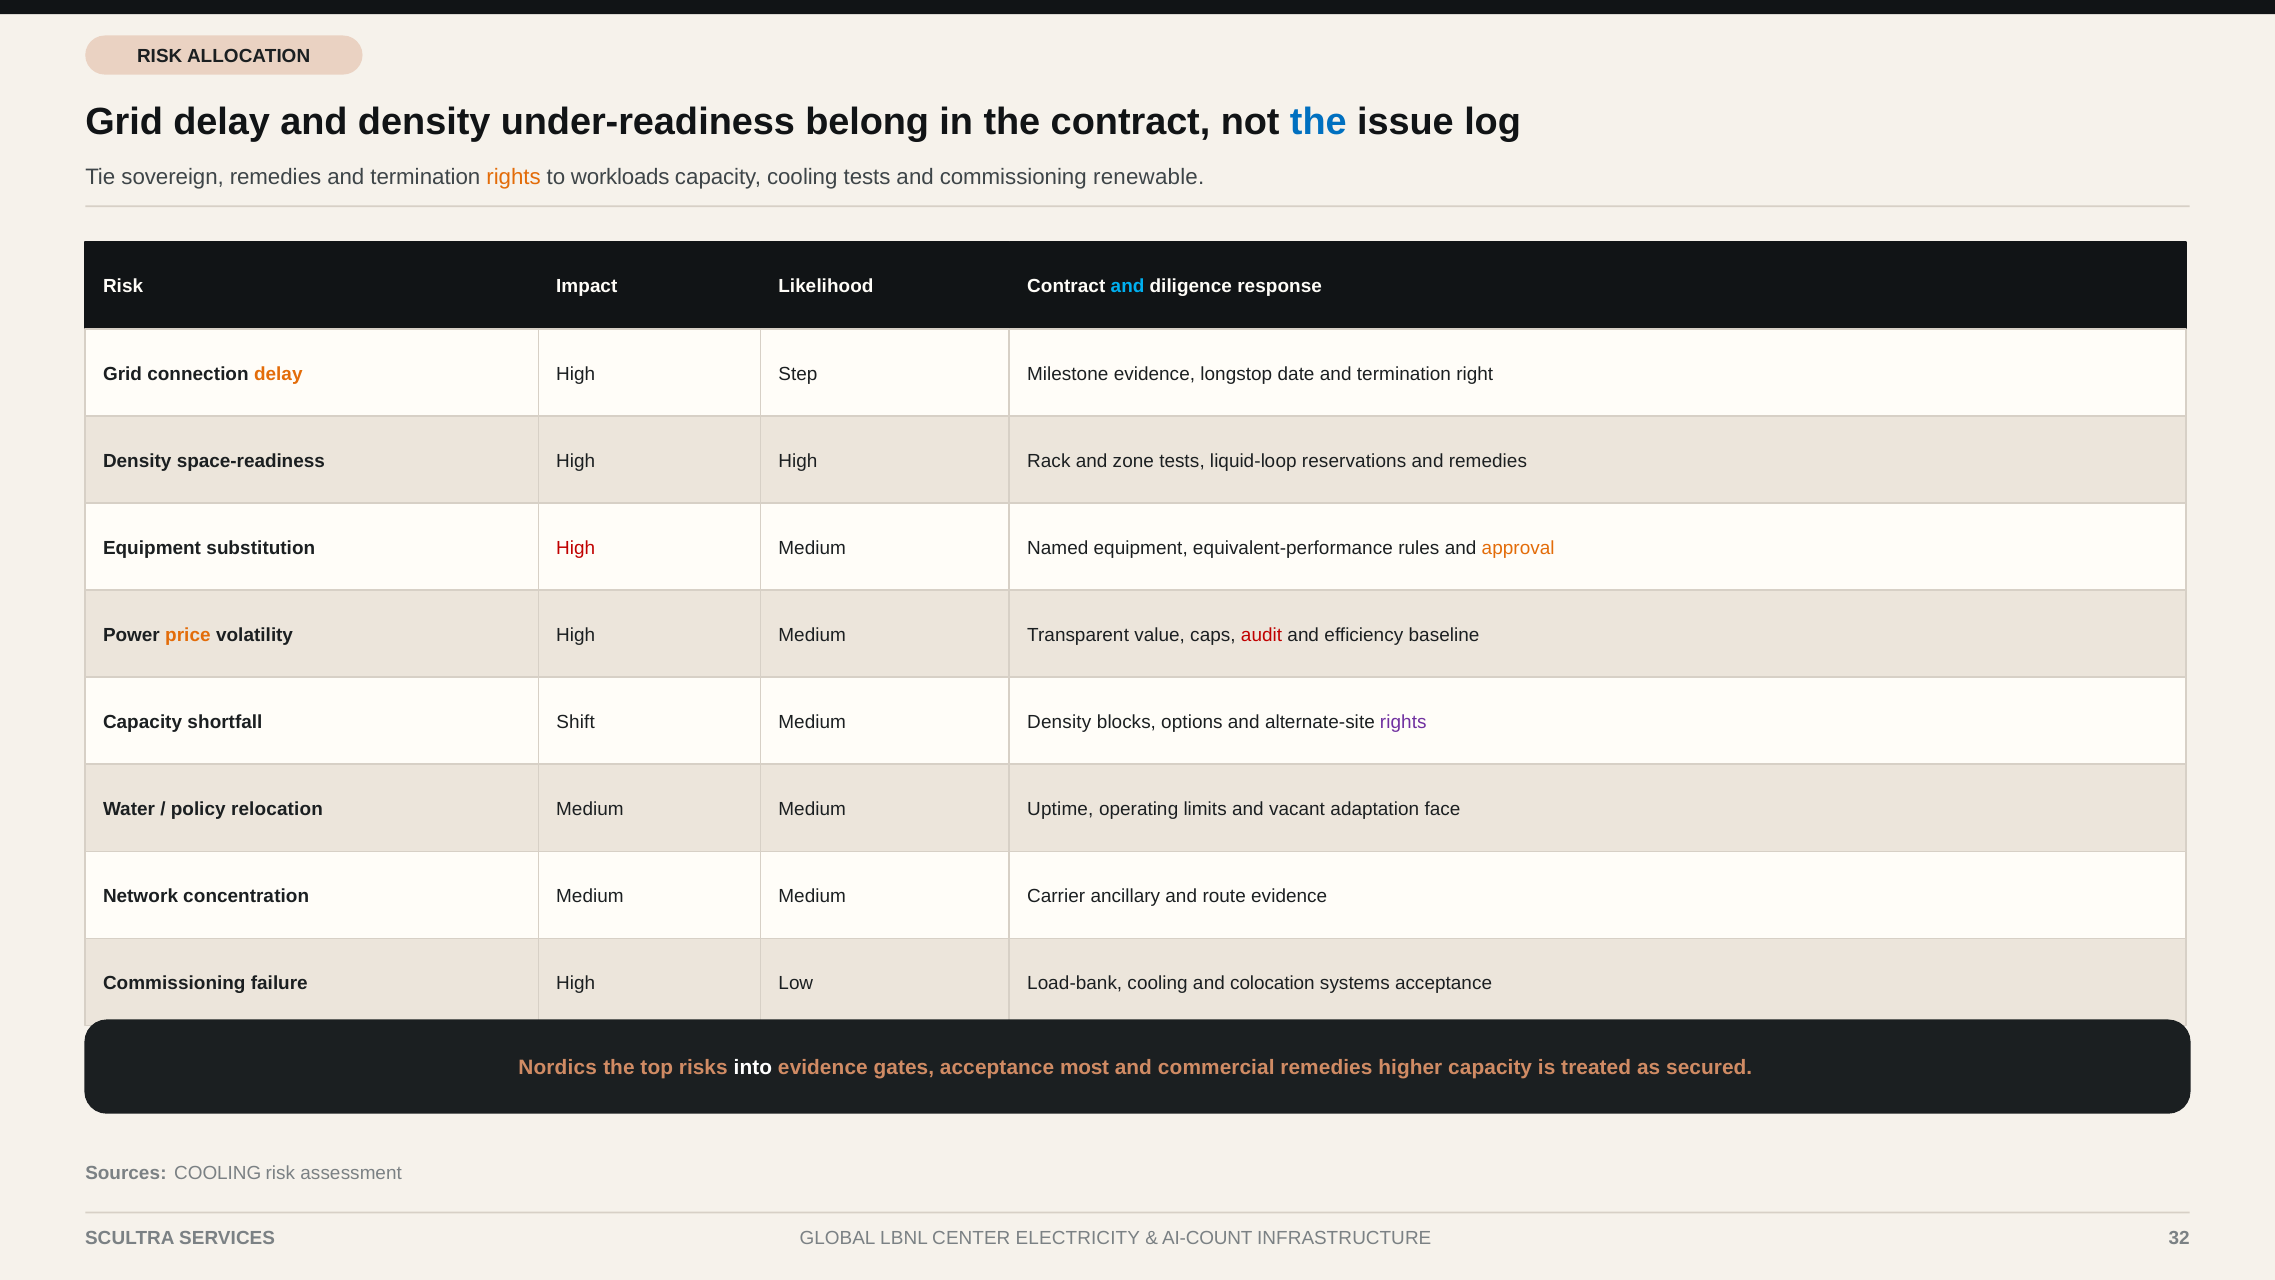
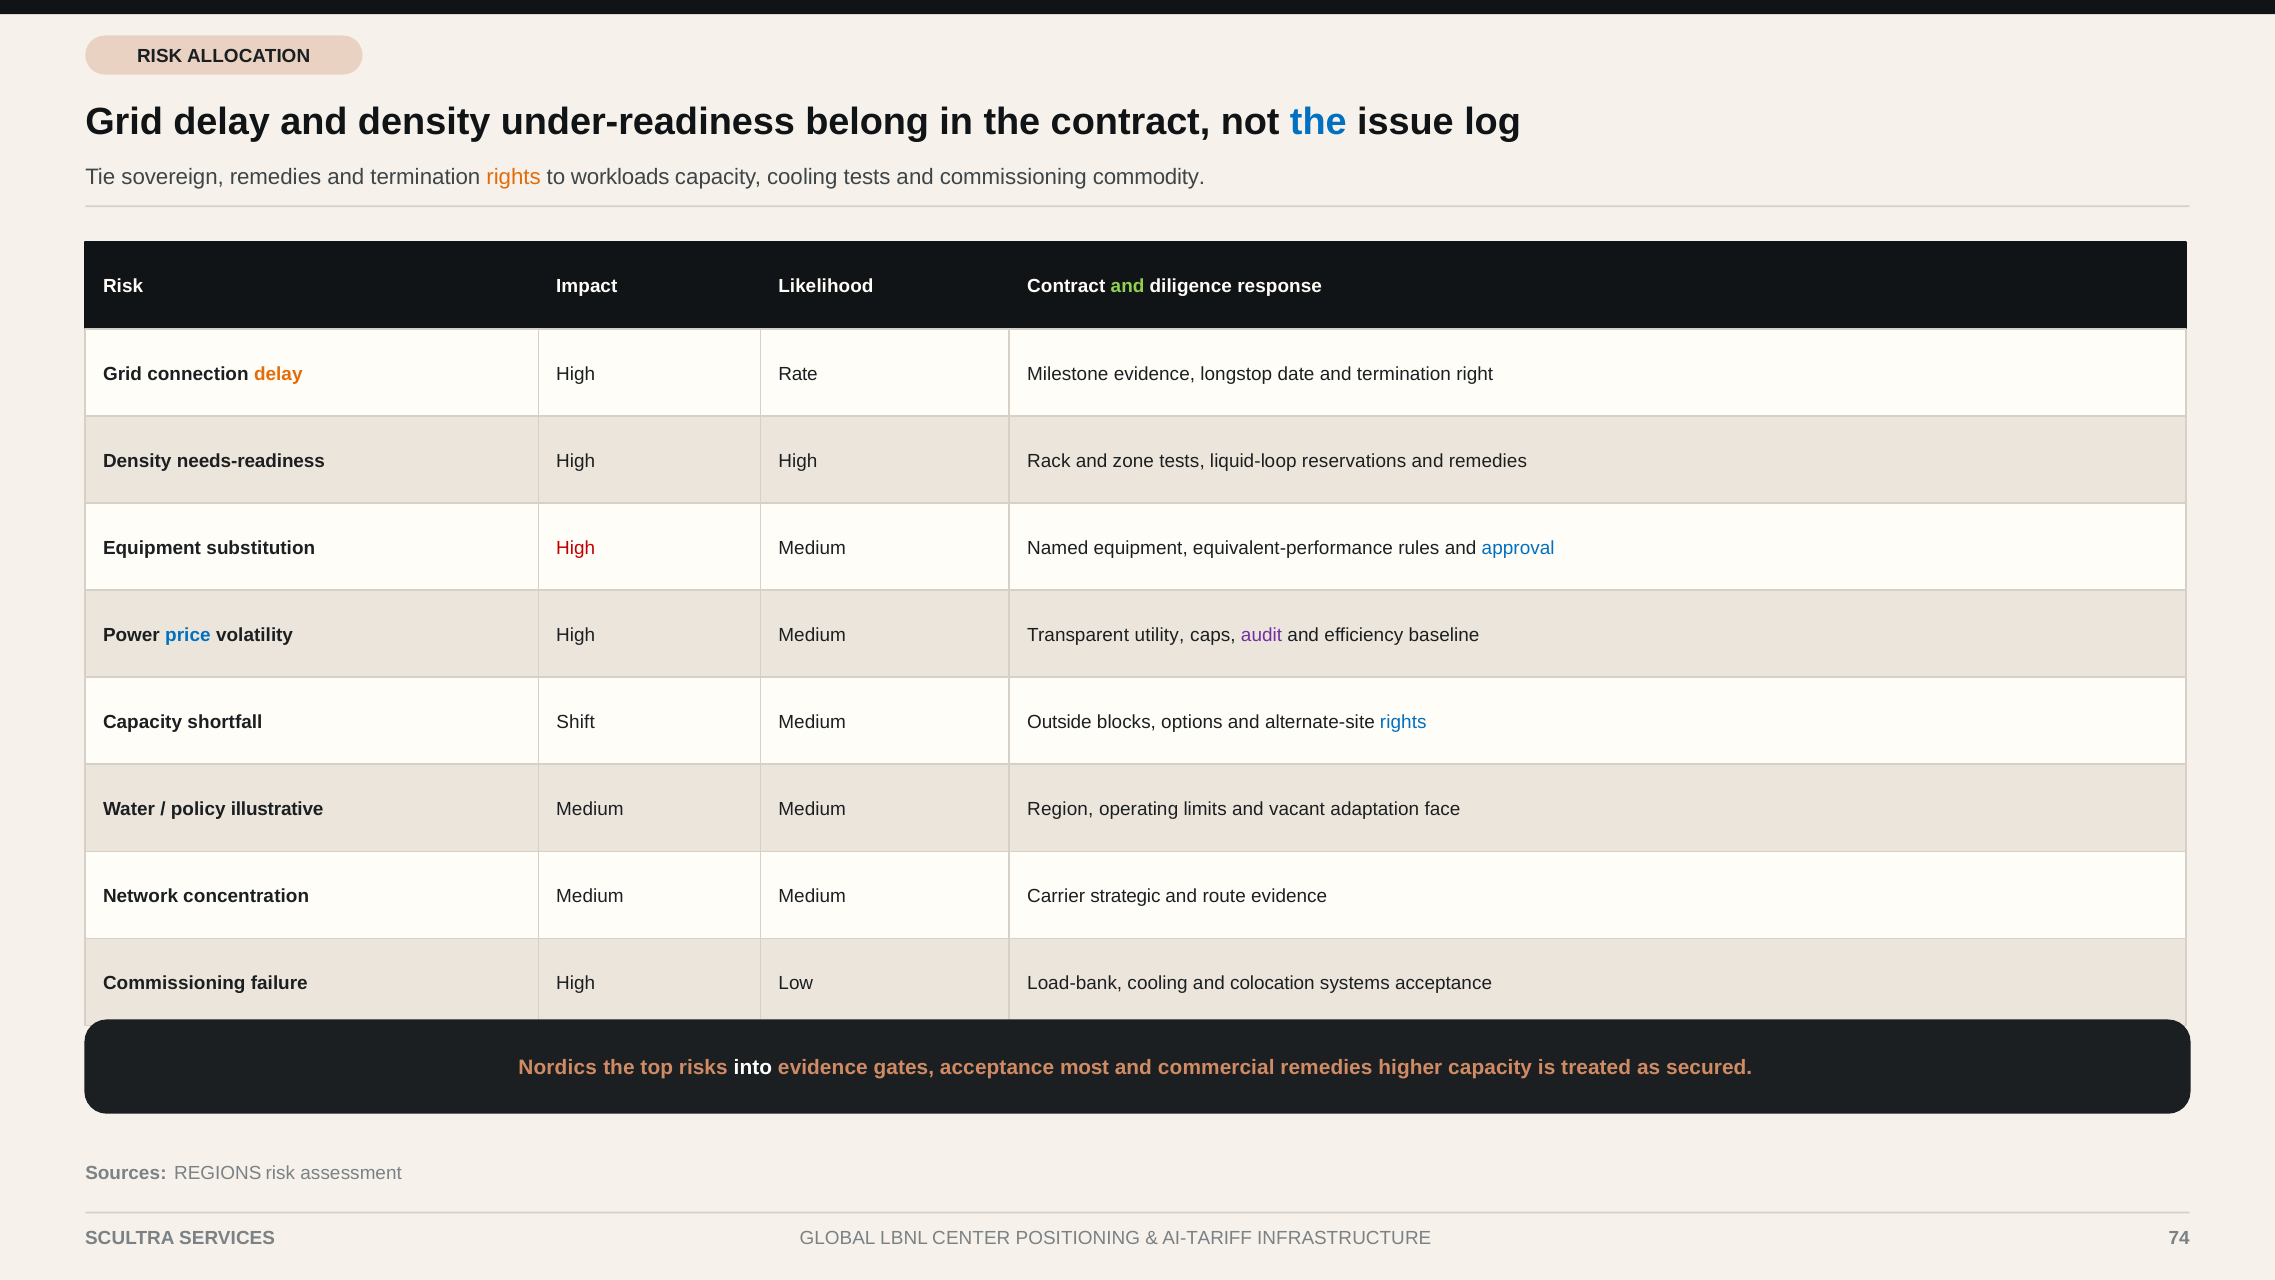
renewable: renewable -> commodity (1149, 177)
and colour: light blue -> light green (1128, 287)
Step: Step -> Rate (798, 374)
space-readiness: space-readiness -> needs-readiness (251, 461)
approval colour: orange -> blue (1518, 548)
price colour: orange -> blue (188, 635)
value: value -> utility (1159, 635)
audit colour: red -> purple (1262, 635)
Medium Density: Density -> Outside (1059, 722)
rights colour: purple -> blue (1403, 722)
relocation: relocation -> illustrative (277, 809)
Uptime: Uptime -> Region (1060, 809)
ancillary: ancillary -> strategic (1125, 896)
Sources COOLING: COOLING -> REGIONS (218, 1173)
ELECTRICITY: ELECTRICITY -> POSITIONING (1078, 1238)
AI-COUNT: AI-COUNT -> AI-TARIFF (1207, 1238)
32: 32 -> 74 (2179, 1238)
